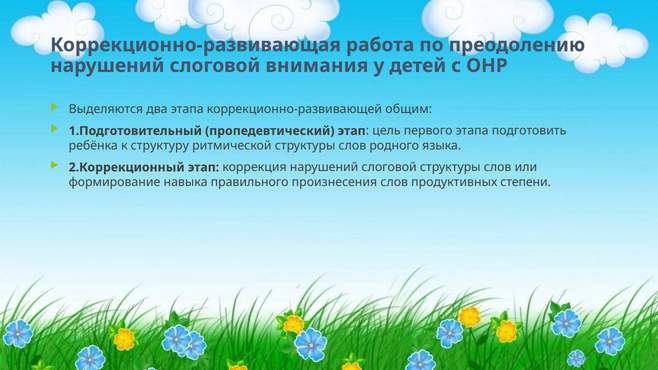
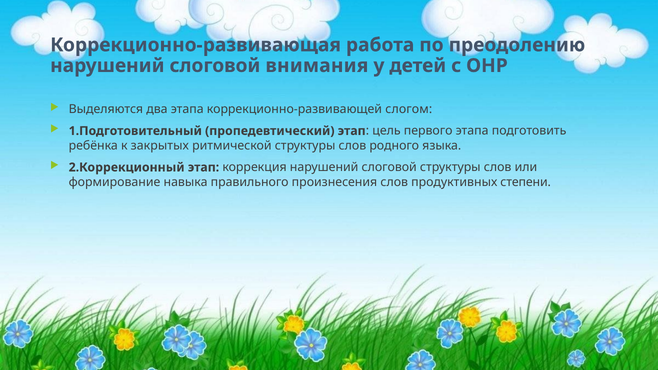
общим: общим -> слогом (409, 109)
структуру: структуру -> закрытых (160, 146)
